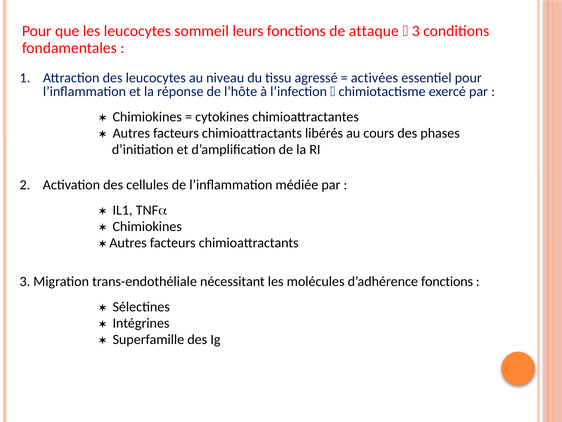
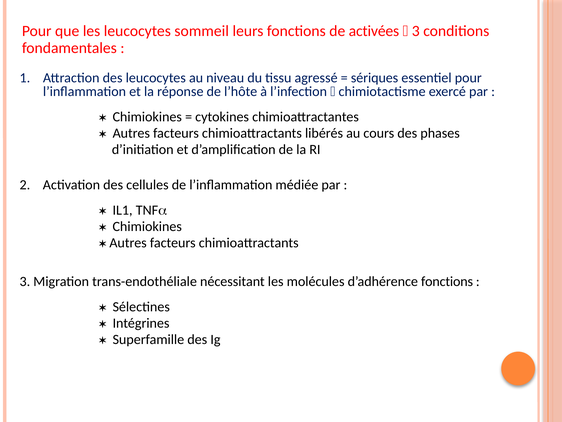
attaque: attaque -> activées (374, 31)
activées: activées -> sériques (375, 78)
